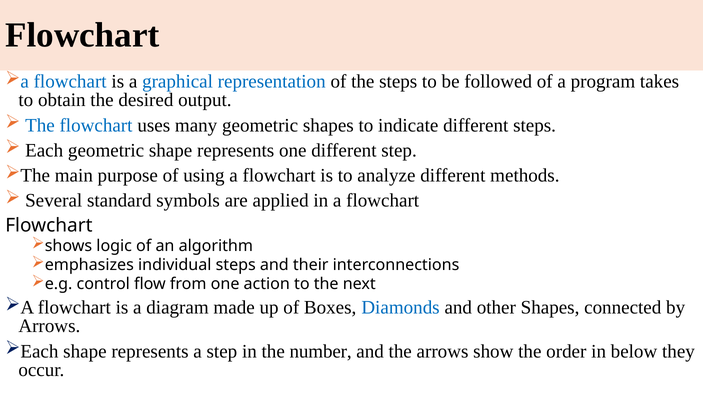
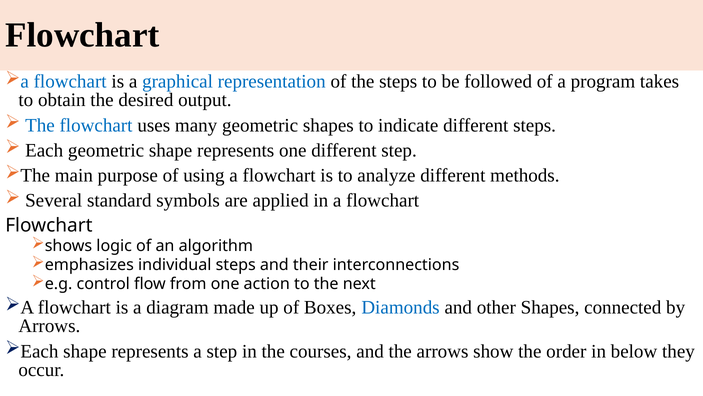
number: number -> courses (321, 351)
